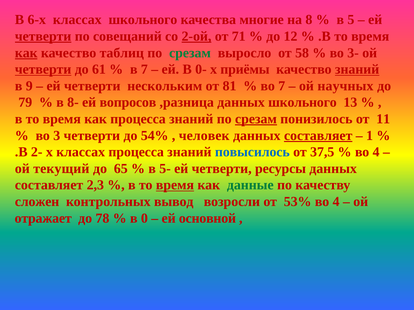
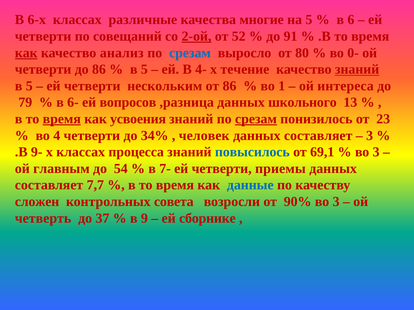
классах школьного: школьного -> различные (143, 20)
на 8: 8 -> 5 (309, 20)
5: 5 -> 6 (351, 20)
четверти underline: present -> none (43, 36)
71: 71 -> 52 (239, 36)
12: 12 -> 91 (291, 36)
таблиц: таблиц -> анализ (122, 53)
срезам colour: green -> blue (190, 53)
58: 58 -> 80 (302, 53)
3-: 3- -> 0- (353, 53)
четверти underline: present -> none (43, 69)
до 61: 61 -> 86 (99, 69)
7: 7 -> 5 (144, 69)
0-: 0- -> 4- (201, 69)
приёмы: приёмы -> течение (245, 69)
9: 9 -> 5 (29, 86)
от 81: 81 -> 86 (230, 86)
во 7: 7 -> 1 (282, 86)
научных: научных -> интереса (345, 86)
8-: 8- -> 6- (73, 103)
время underline: none -> present (62, 119)
как процесса: процесса -> усвоения (138, 119)
11: 11 -> 23 (383, 119)
3: 3 -> 4 (57, 136)
54%: 54% -> 34% (155, 136)
составляет underline: present -> none (318, 136)
1: 1 -> 3 (370, 136)
2-: 2- -> 9- (37, 152)
37,5: 37,5 -> 69,1 (322, 152)
4: 4 -> 3 (376, 152)
текущий: текущий -> главным (61, 169)
65: 65 -> 54 (121, 169)
5-: 5- -> 7- (165, 169)
ресурсы: ресурсы -> приемы (280, 169)
2,3: 2,3 -> 7,7 (95, 185)
время underline: present -> none (175, 185)
данные colour: green -> blue (250, 185)
вывод: вывод -> совета (174, 202)
53%: 53% -> 90% (298, 202)
4: 4 -> 3 (336, 202)
отражает: отражает -> четверть (43, 219)
78: 78 -> 37 (102, 219)
0: 0 -> 9 (144, 219)
основной: основной -> сборнике (207, 219)
